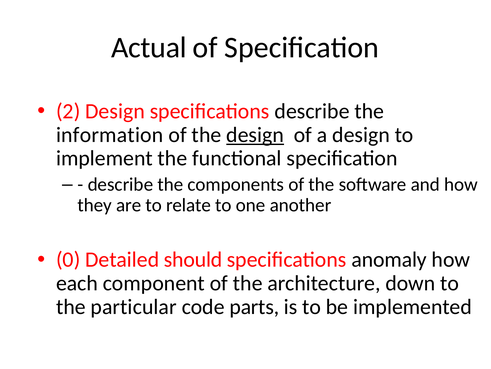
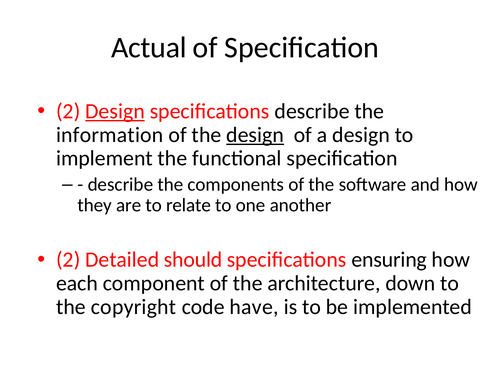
Design underline: none -> present (115, 111)
0: 0 -> 2 (68, 259)
anomaly: anomaly -> ensuring (389, 259)
particular: particular -> copyright (134, 306)
parts: parts -> have (254, 306)
